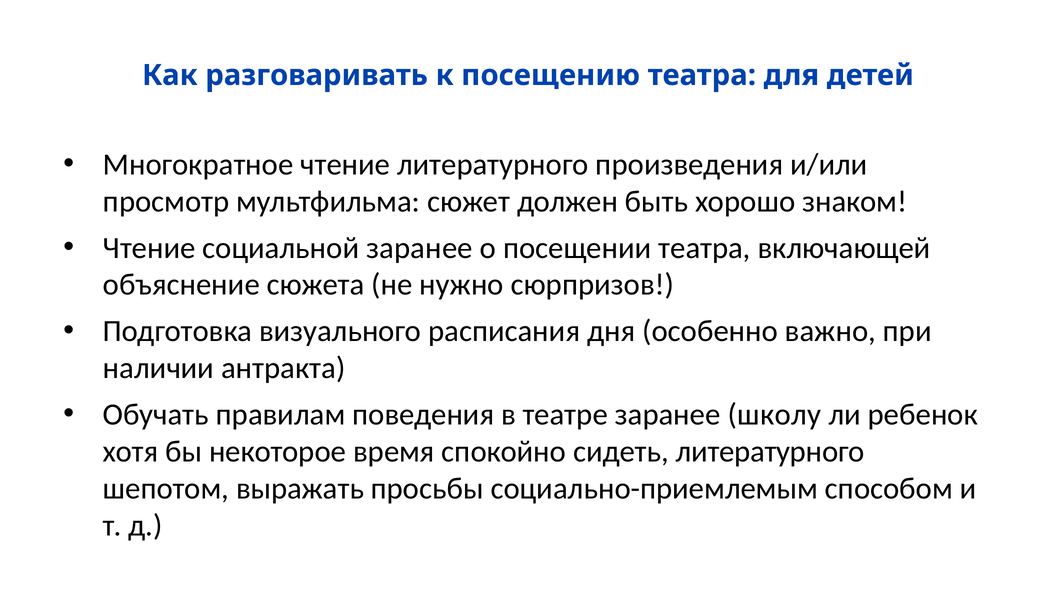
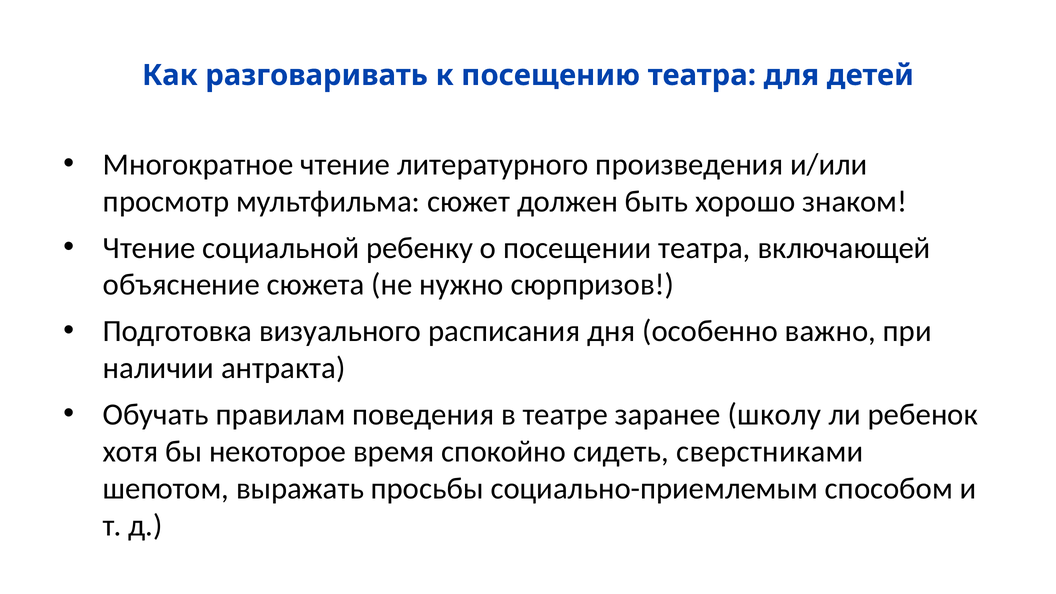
социальной заранее: заранее -> ребенку (420, 248)
сидеть литературного: литературного -> сверстниками (770, 451)
